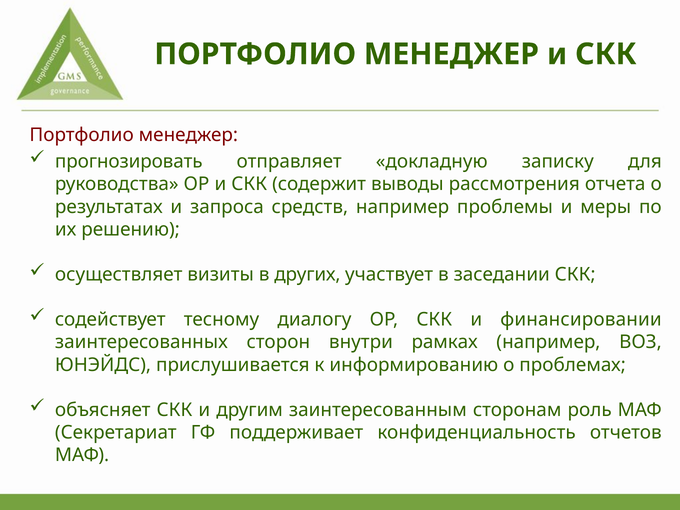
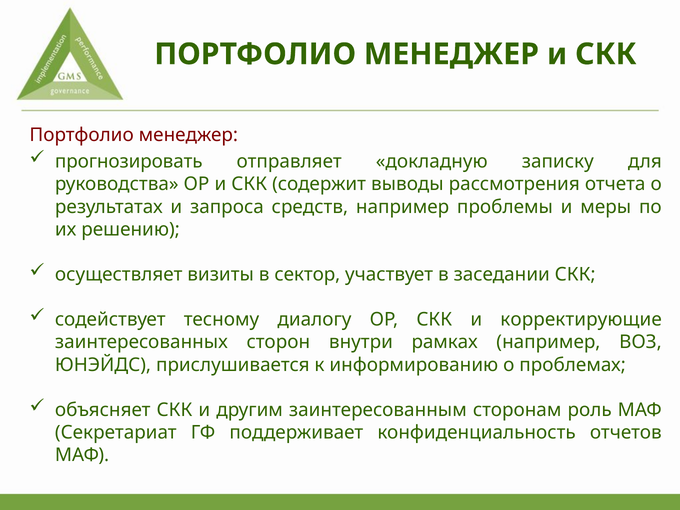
других: других -> сектор (307, 275)
финансировании: финансировании -> корректирующие (581, 319)
